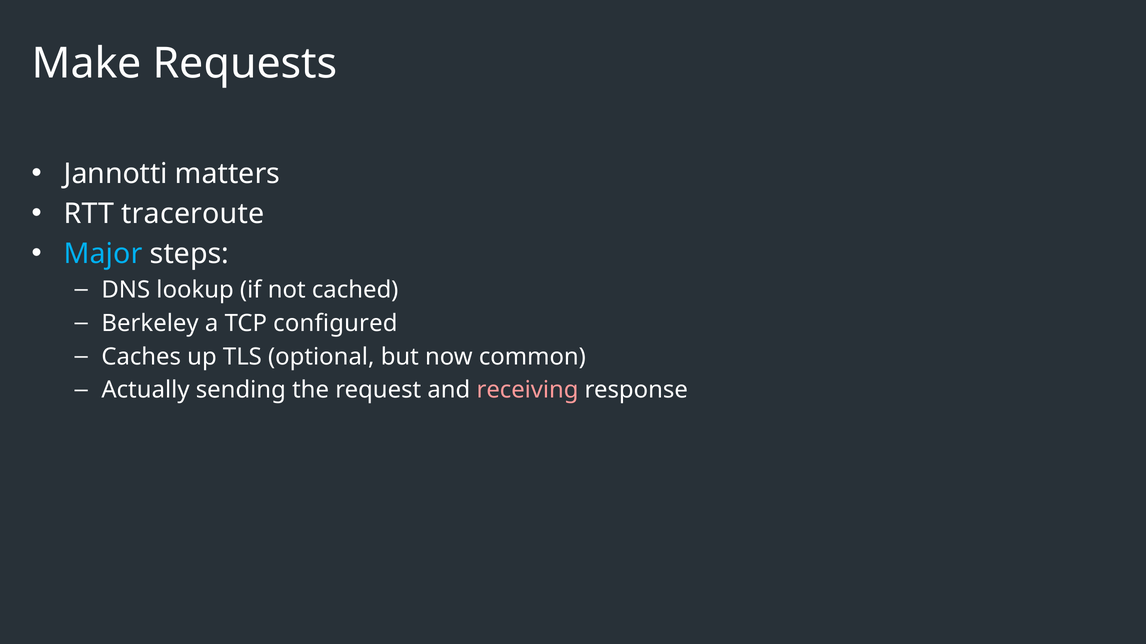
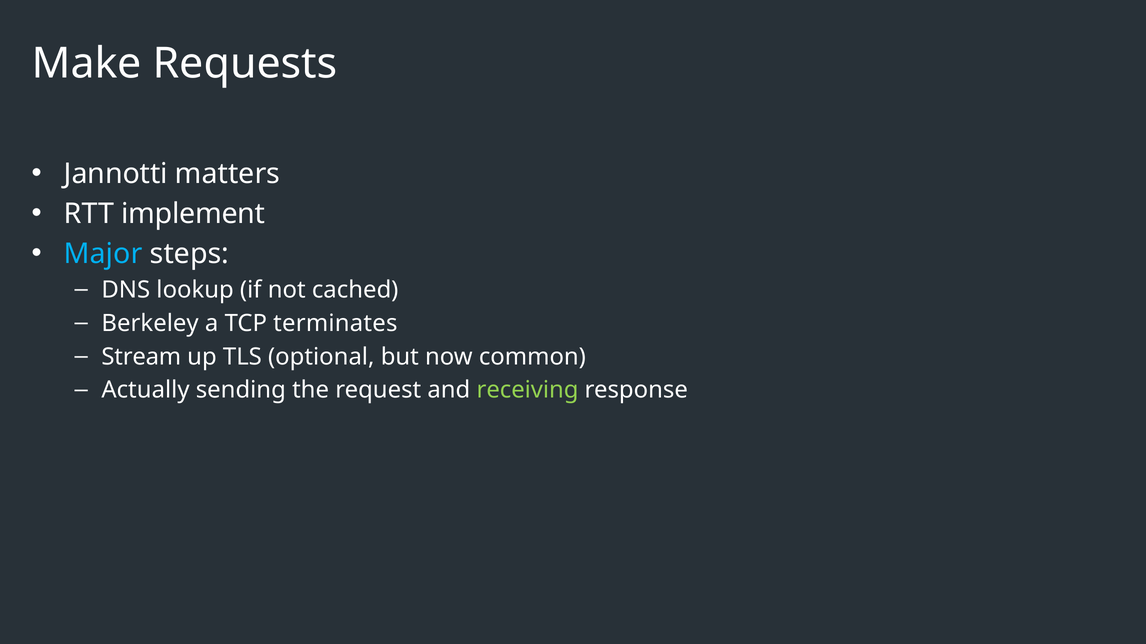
traceroute: traceroute -> implement (193, 214)
configured: configured -> terminates (335, 324)
Caches: Caches -> Stream (141, 357)
receiving colour: pink -> light green (528, 390)
